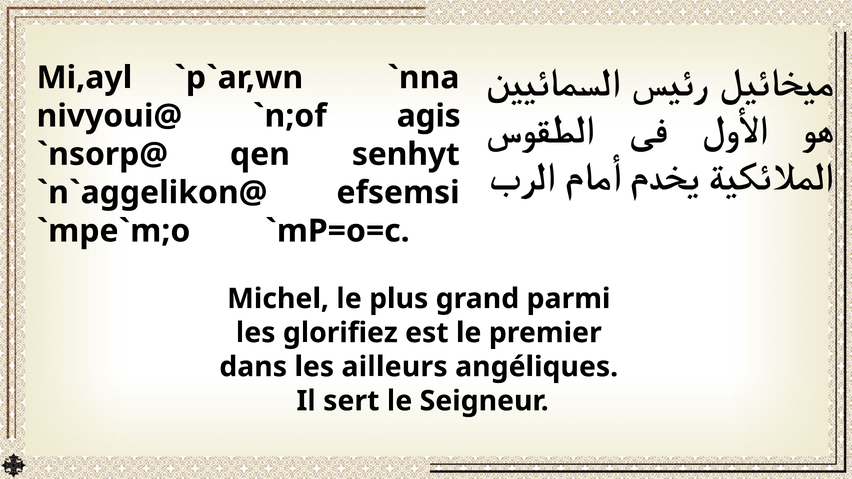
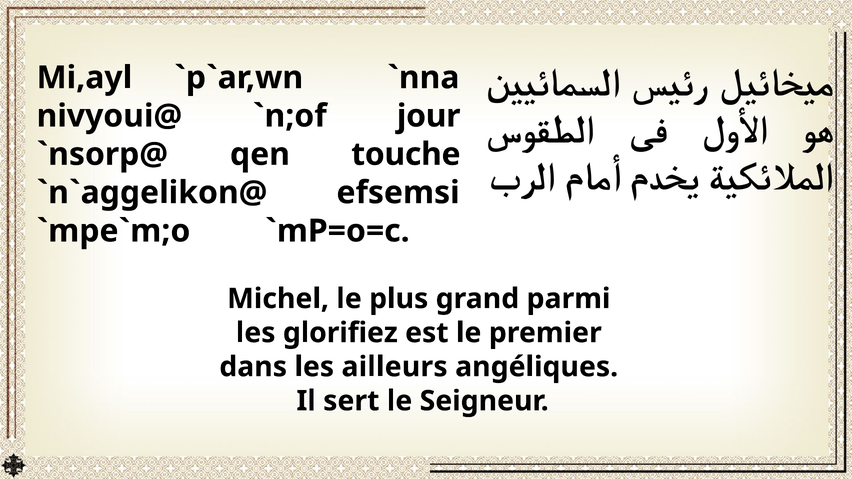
agis: agis -> jour (429, 116)
senhyt: senhyt -> touche (406, 154)
